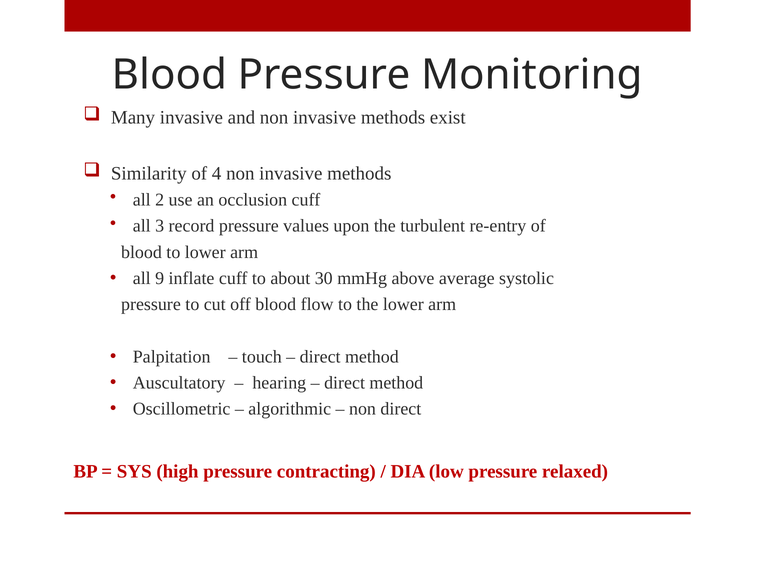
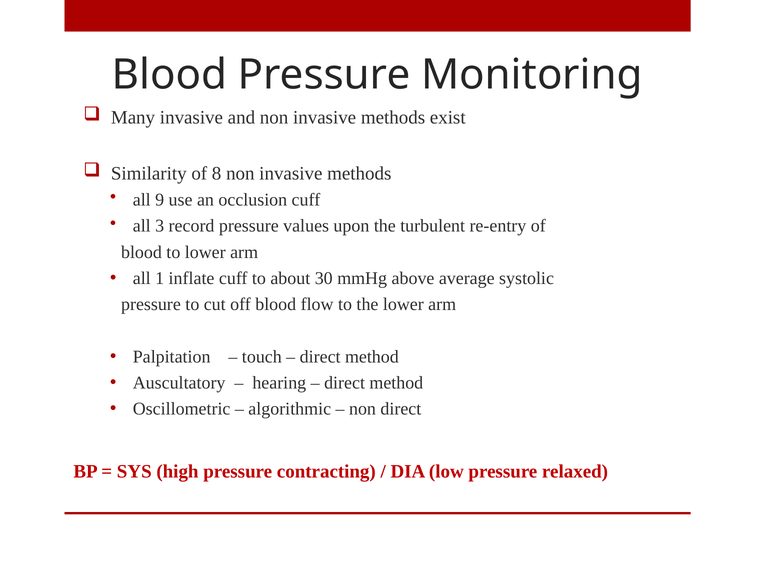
4: 4 -> 8 (217, 173)
2: 2 -> 9 (160, 200)
9: 9 -> 1 (160, 278)
